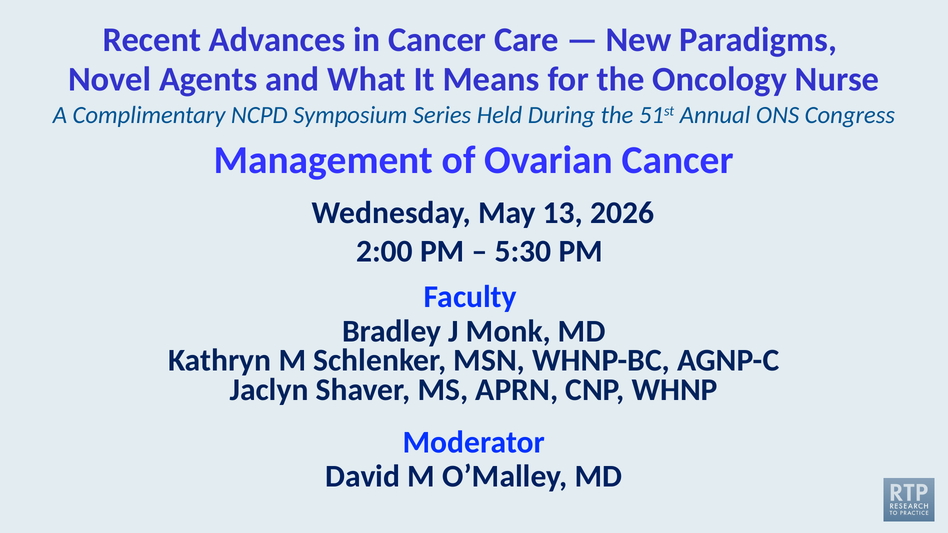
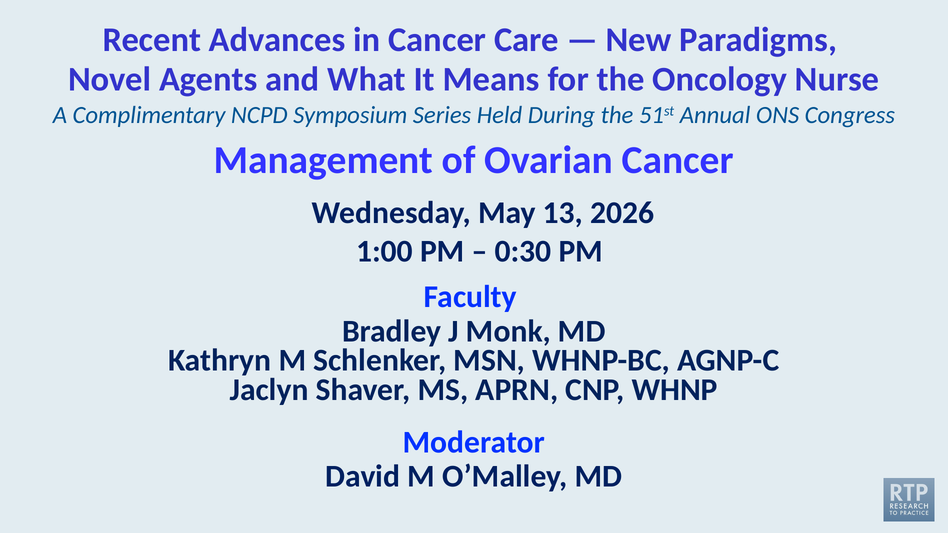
2:00: 2:00 -> 1:00 (385, 251)
5:30: 5:30 -> 0:30 (523, 251)
